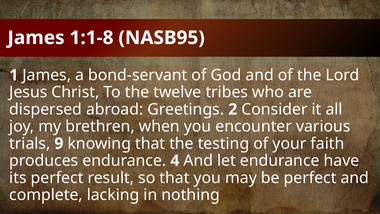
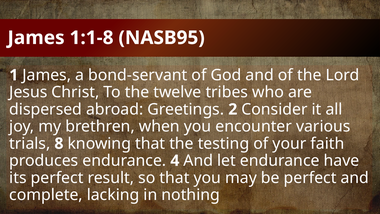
9: 9 -> 8 (59, 143)
